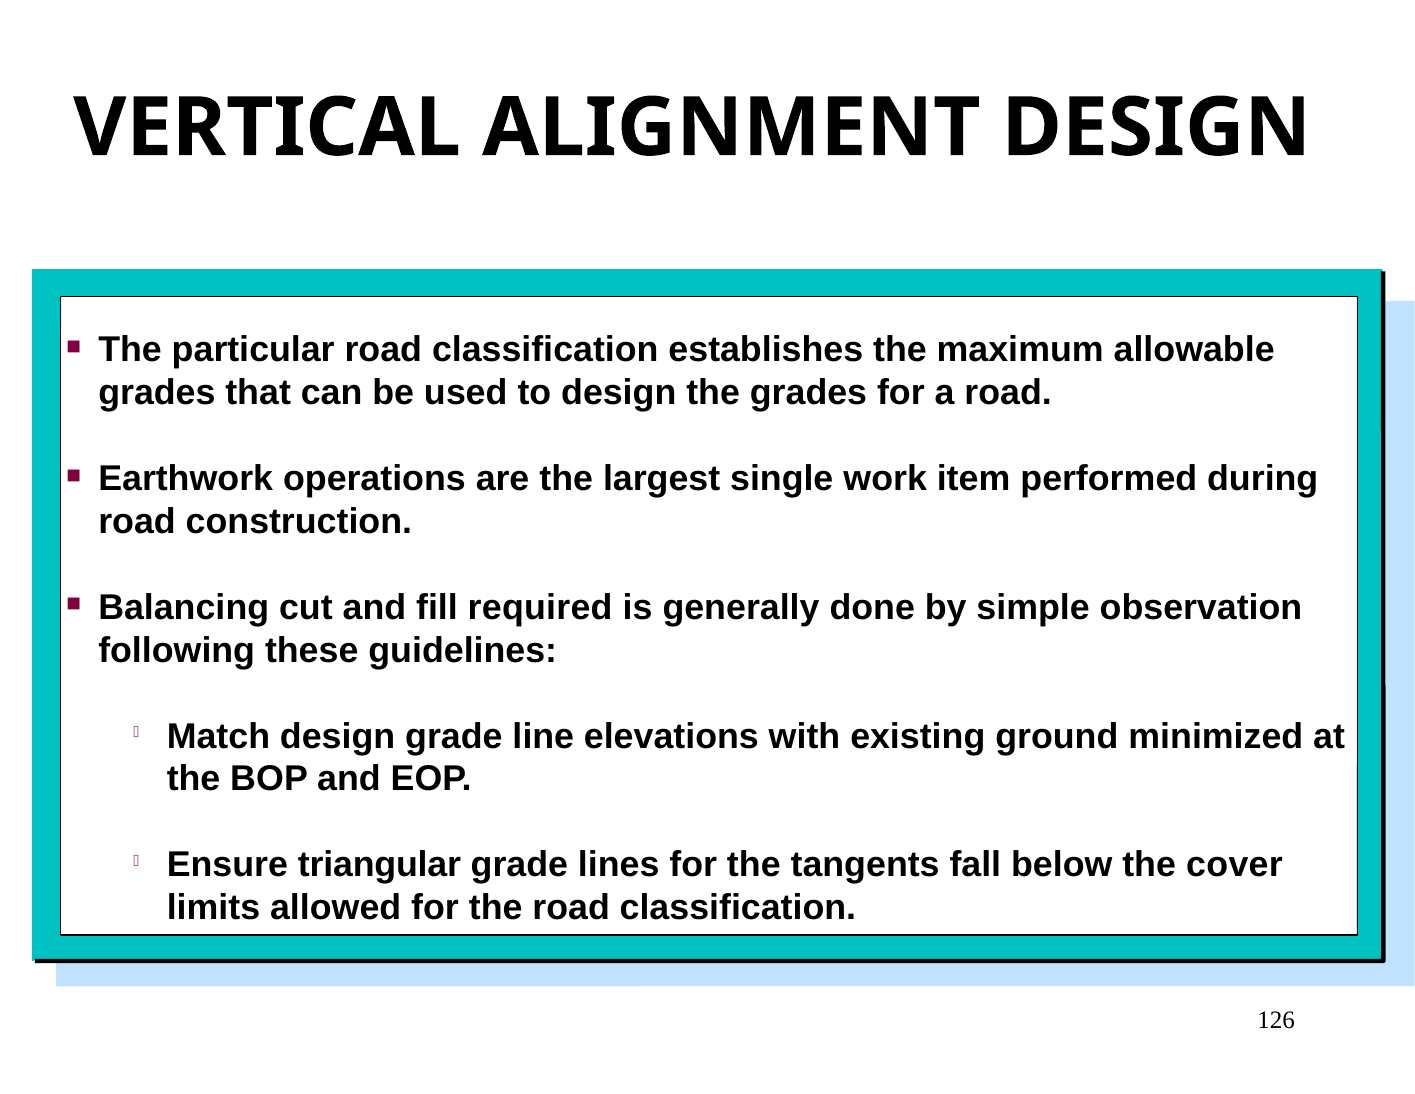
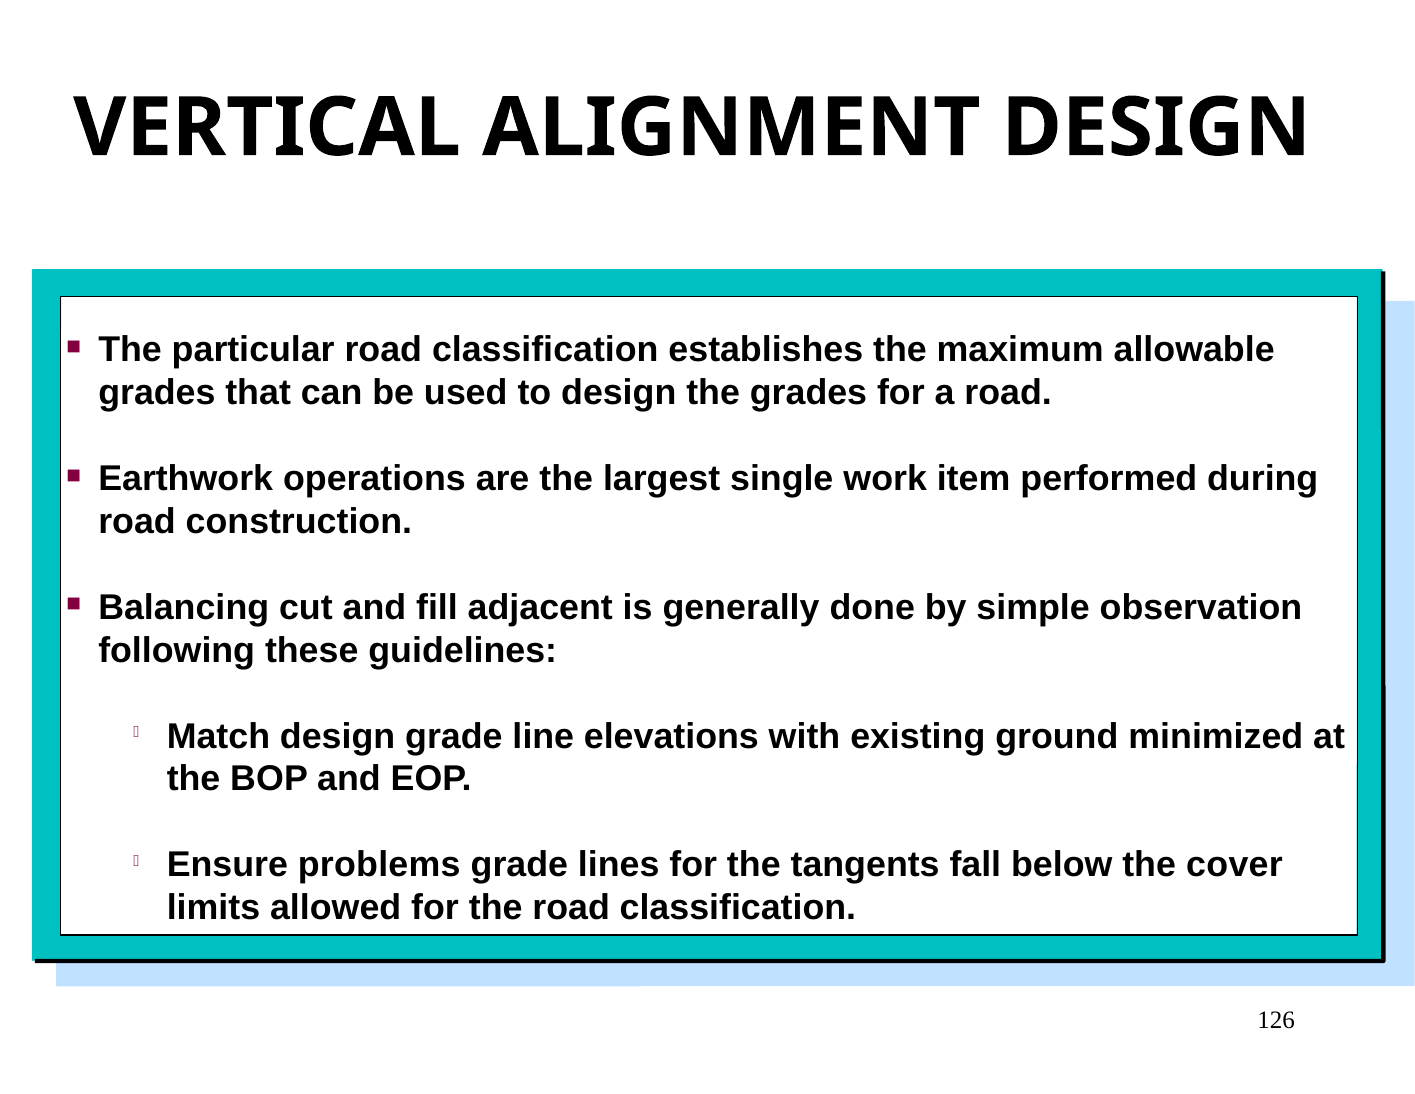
required: required -> adjacent (540, 607)
triangular: triangular -> problems (379, 864)
